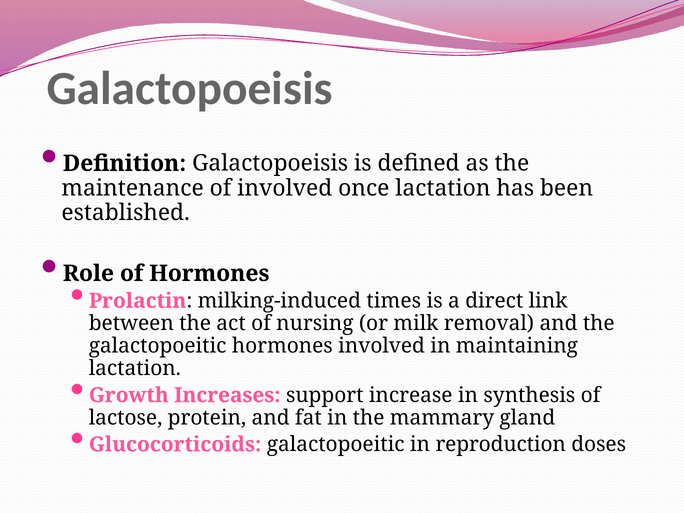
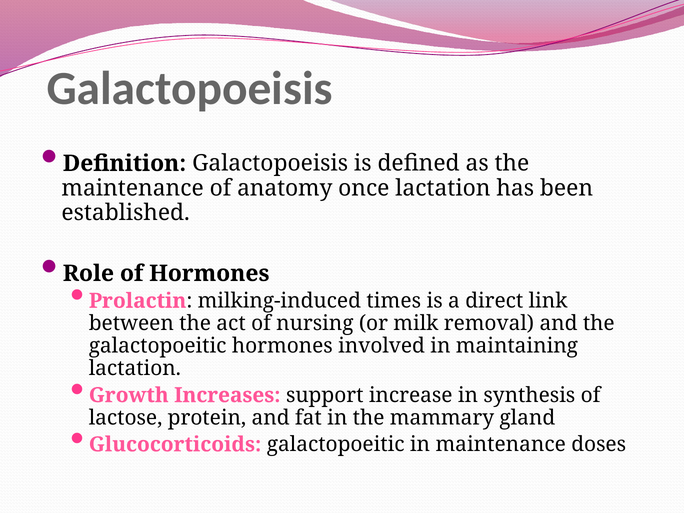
of involved: involved -> anatomy (285, 188)
in reproduction: reproduction -> maintenance (501, 444)
